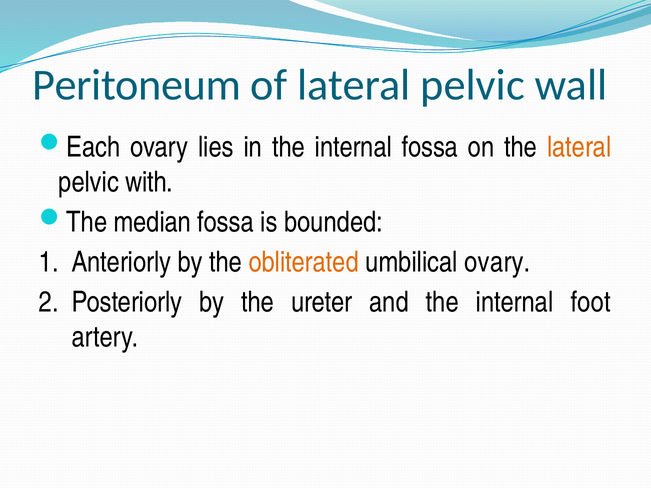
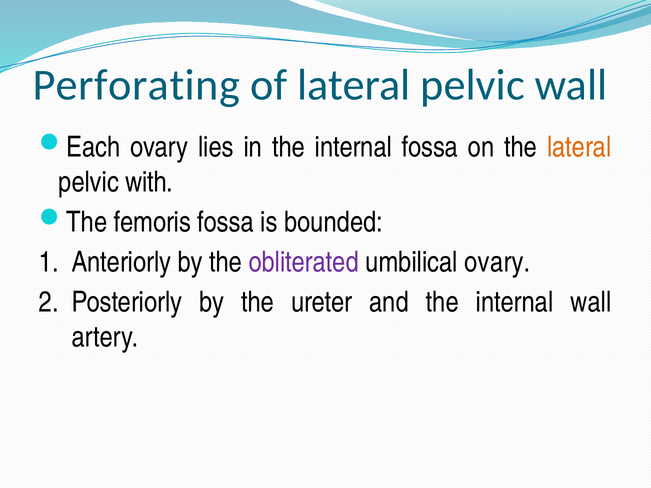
Peritoneum: Peritoneum -> Perforating (136, 85)
median: median -> femoris (152, 222)
obliterated colour: orange -> purple (304, 262)
internal foot: foot -> wall (591, 303)
